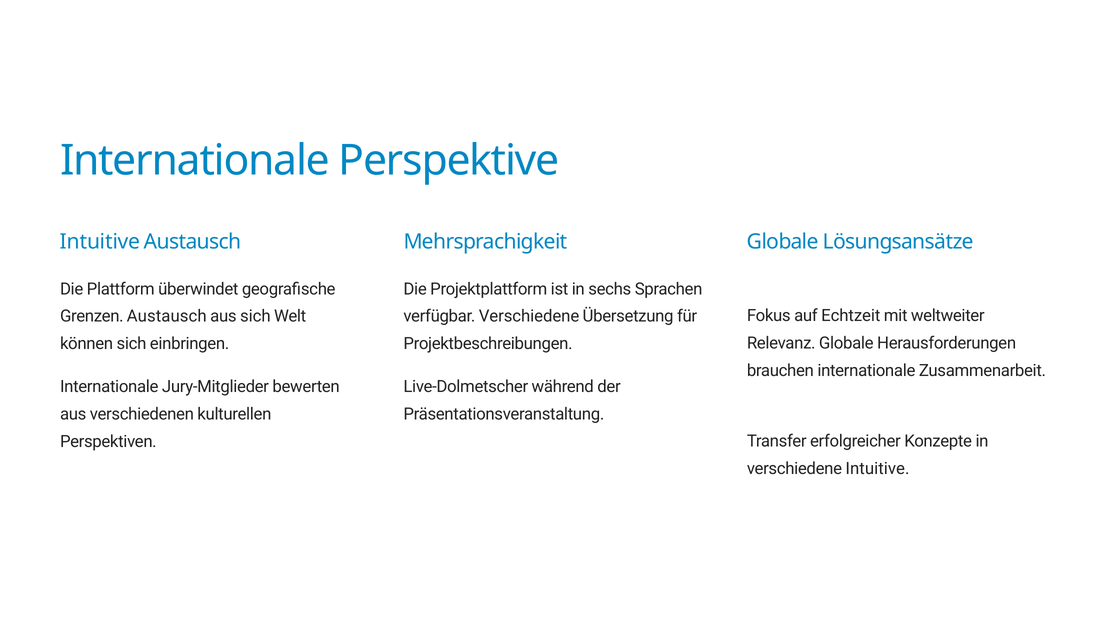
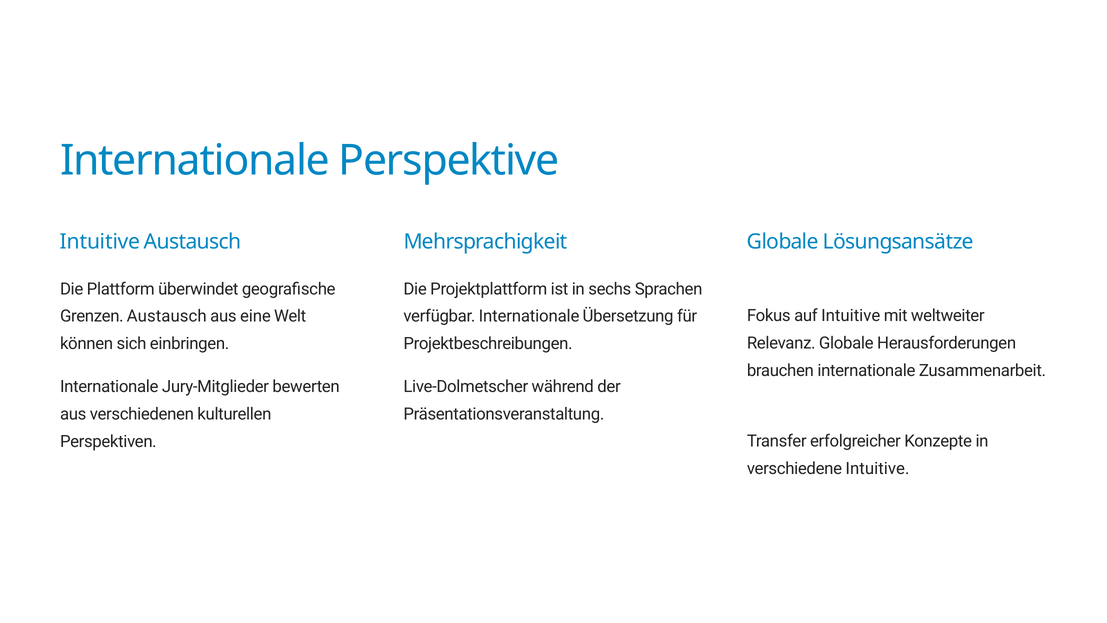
auf Echtzeit: Echtzeit -> Intuitive (851, 316)
aus sich: sich -> eine (255, 316)
verfügbar Verschiedene: Verschiedene -> Internationale (529, 316)
